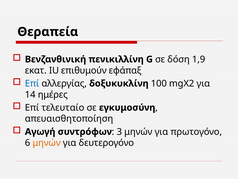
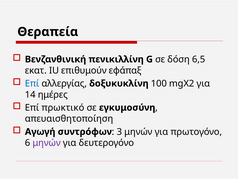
1,9: 1,9 -> 6,5 (199, 59)
τελευταίο: τελευταίο -> πρωκτικό (63, 107)
μηνών colour: orange -> purple (47, 143)
